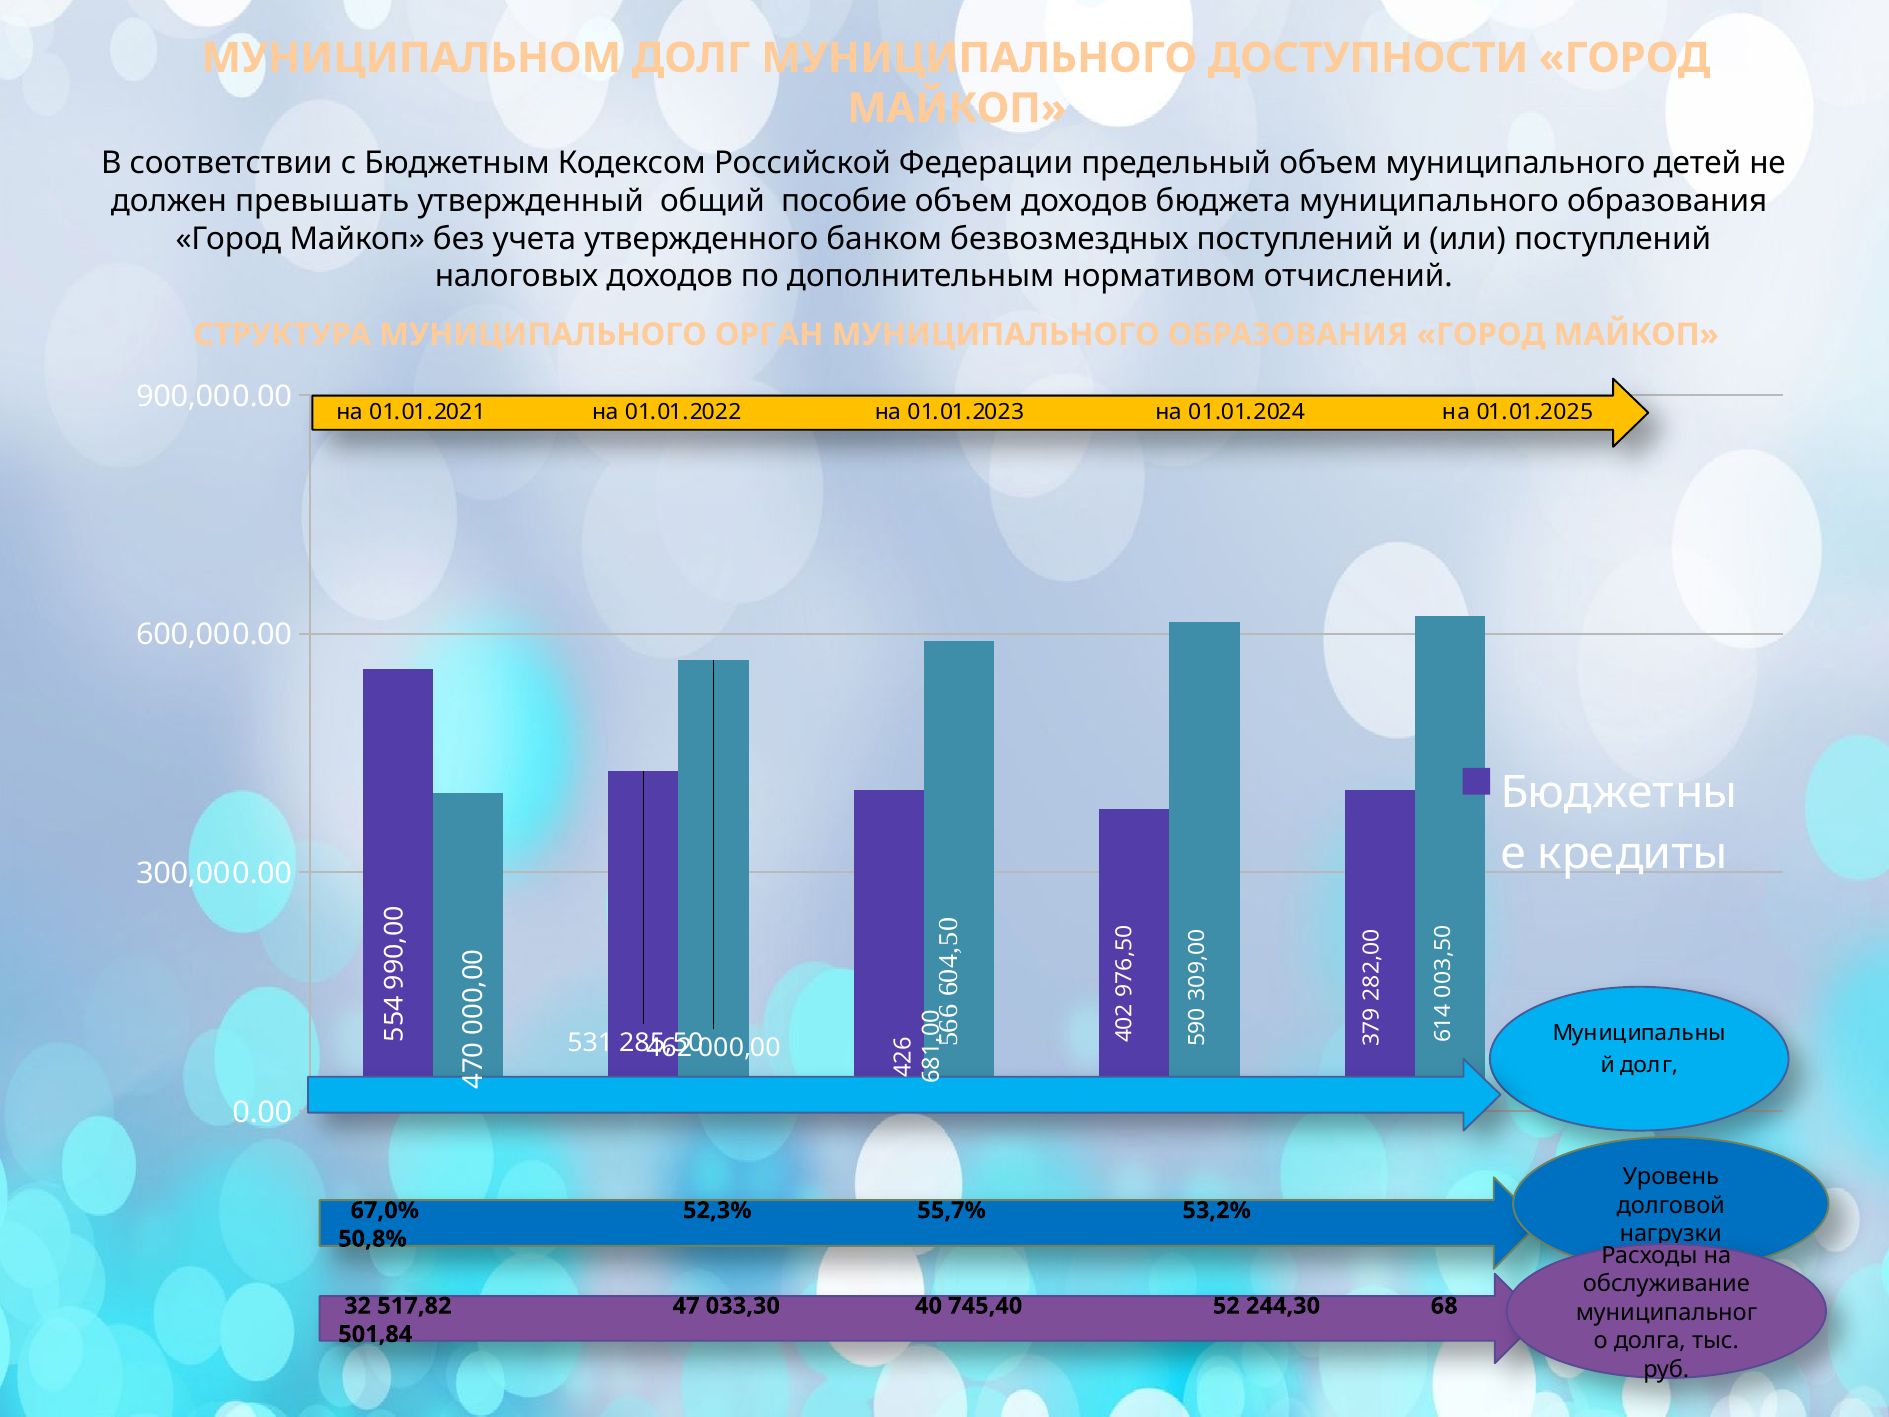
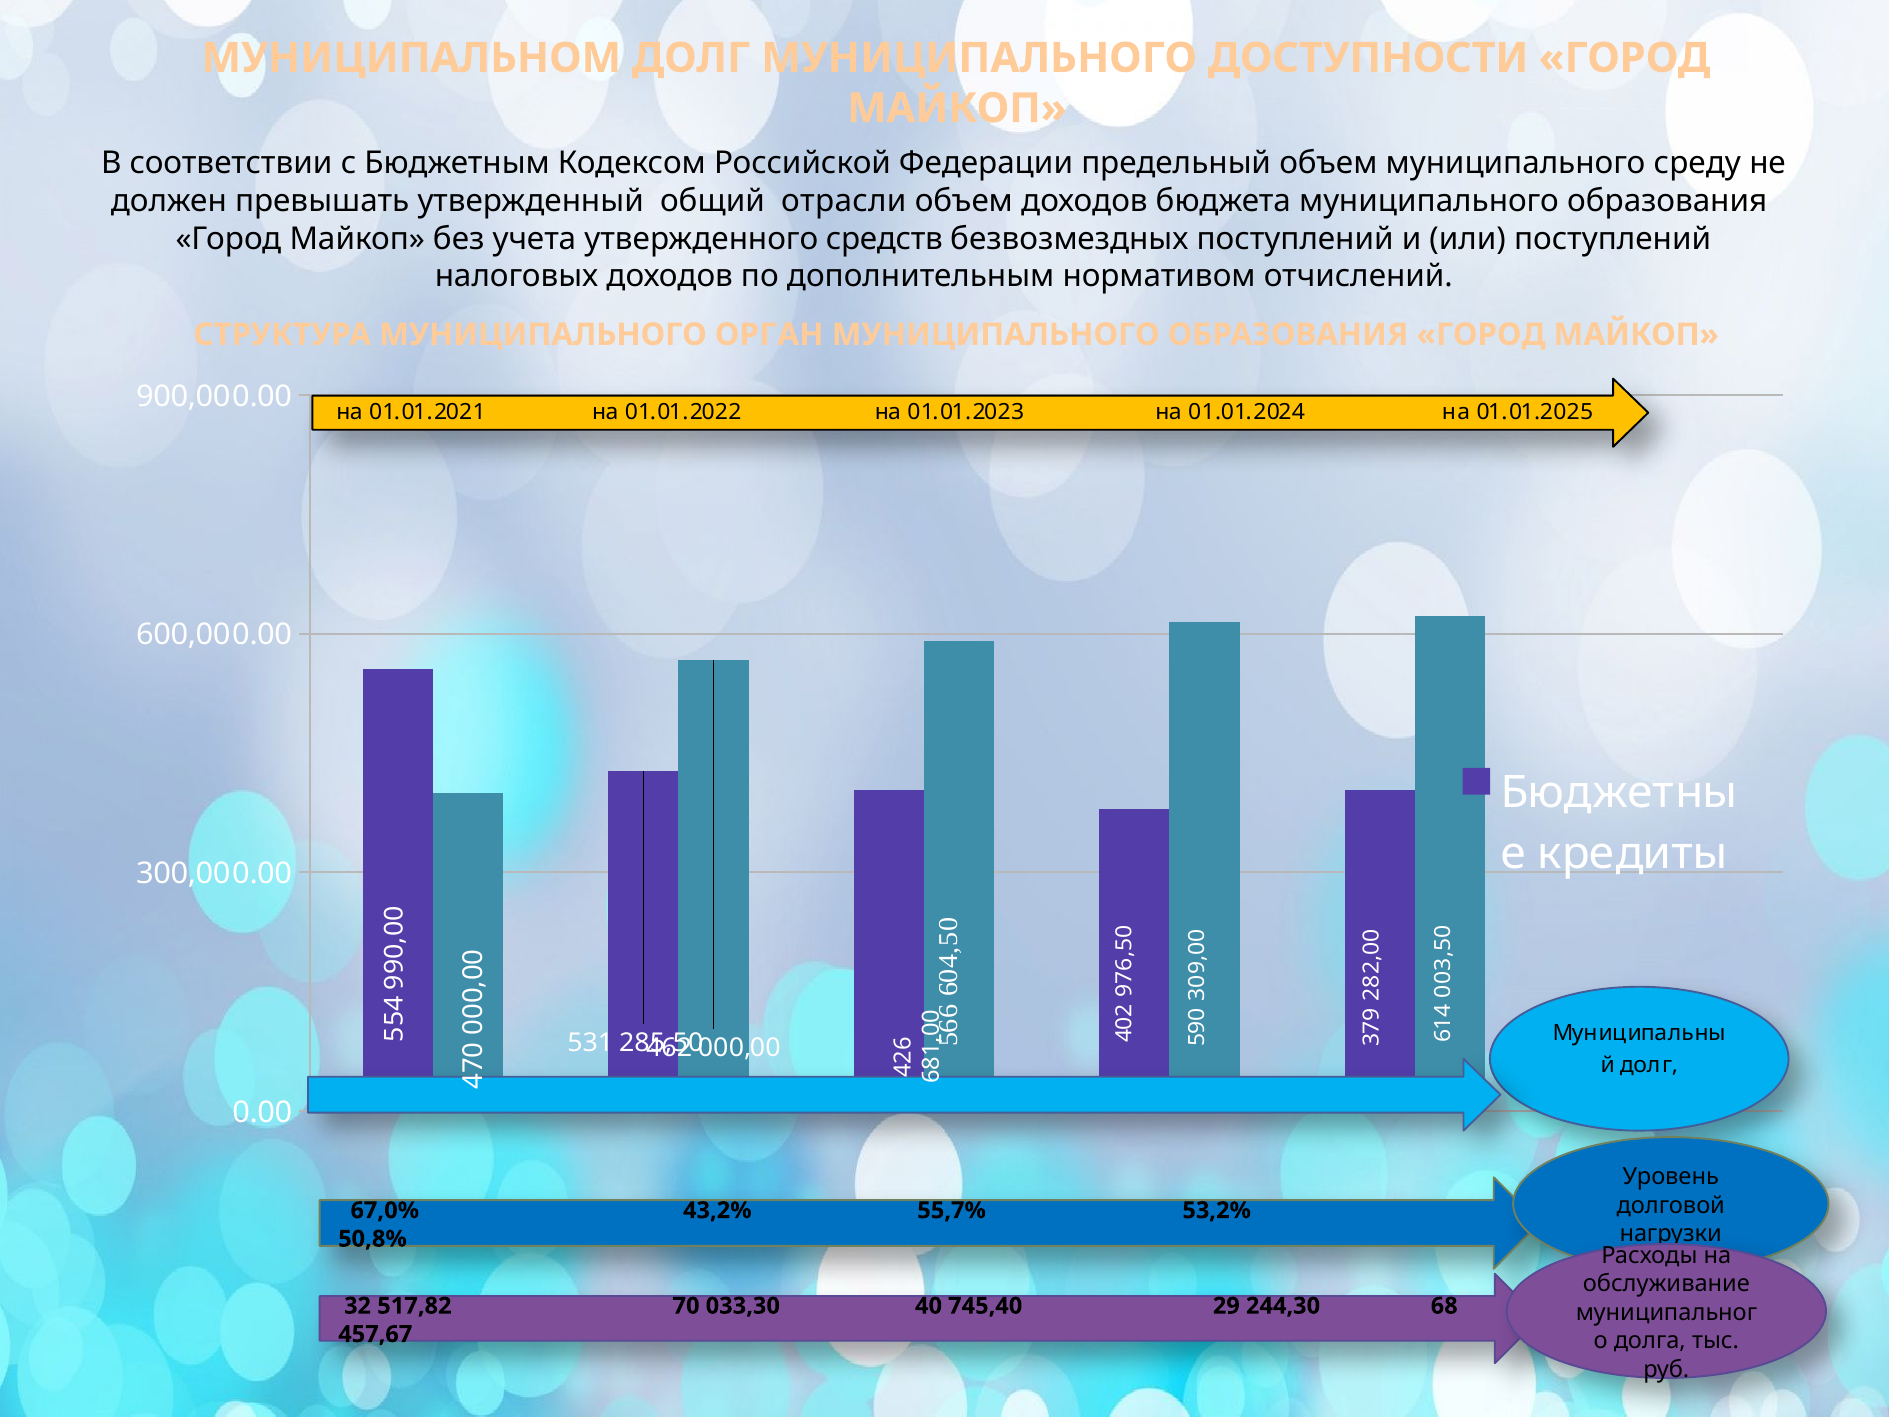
детей: детей -> среду (1697, 163)
пособие: пособие -> отрасли (844, 201)
банком: банком -> средств (884, 239)
52,3%: 52,3% -> 43,2% (717, 1210)
47: 47 -> 70 (686, 1306)
52: 52 -> 29 (1226, 1306)
501,84: 501,84 -> 457,67 (375, 1334)
